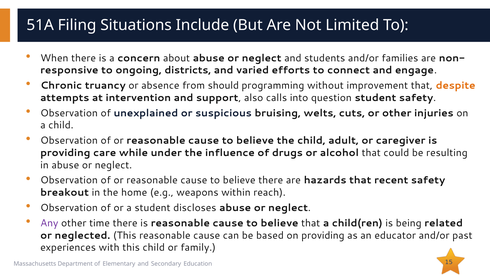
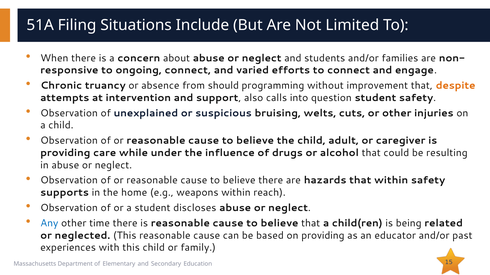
ongoing districts: districts -> connect (188, 70)
that recent: recent -> within (391, 181)
breakout: breakout -> supports (65, 193)
Any colour: purple -> blue (49, 224)
